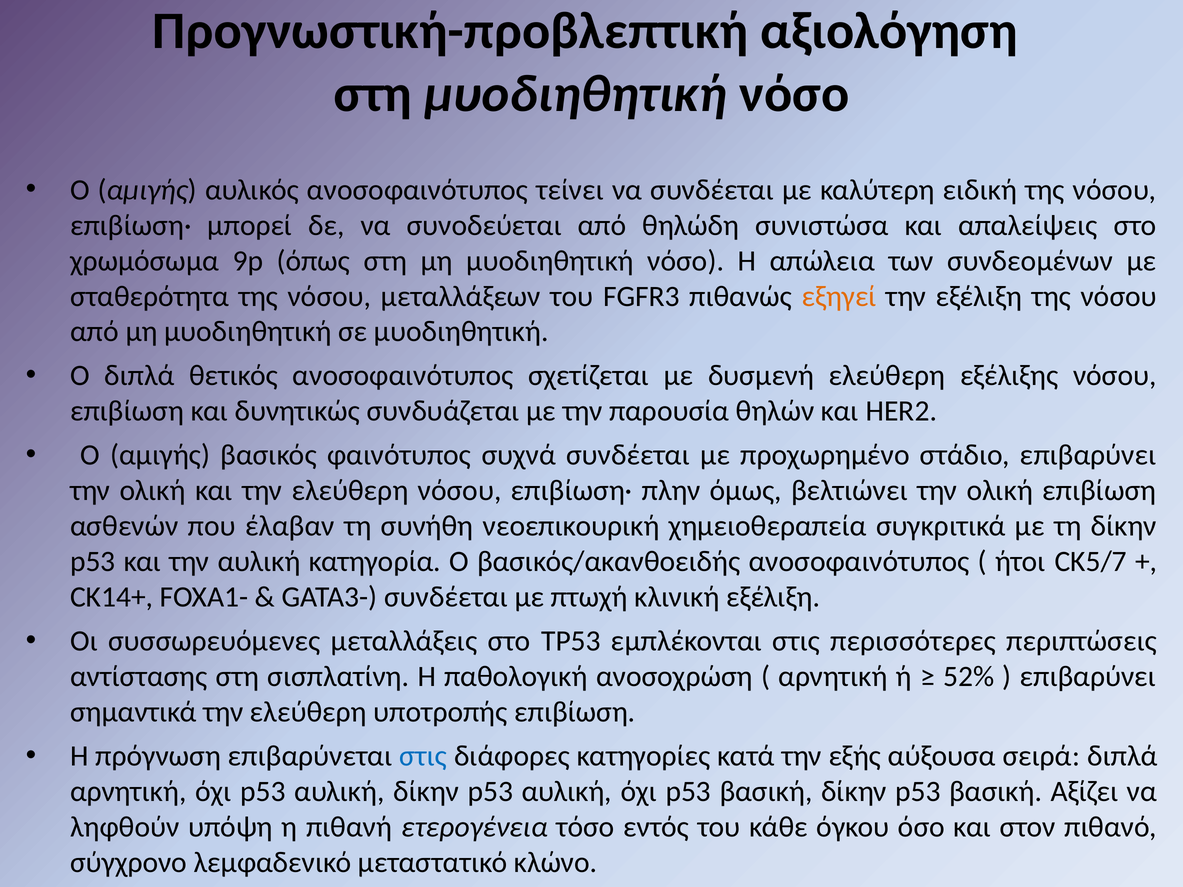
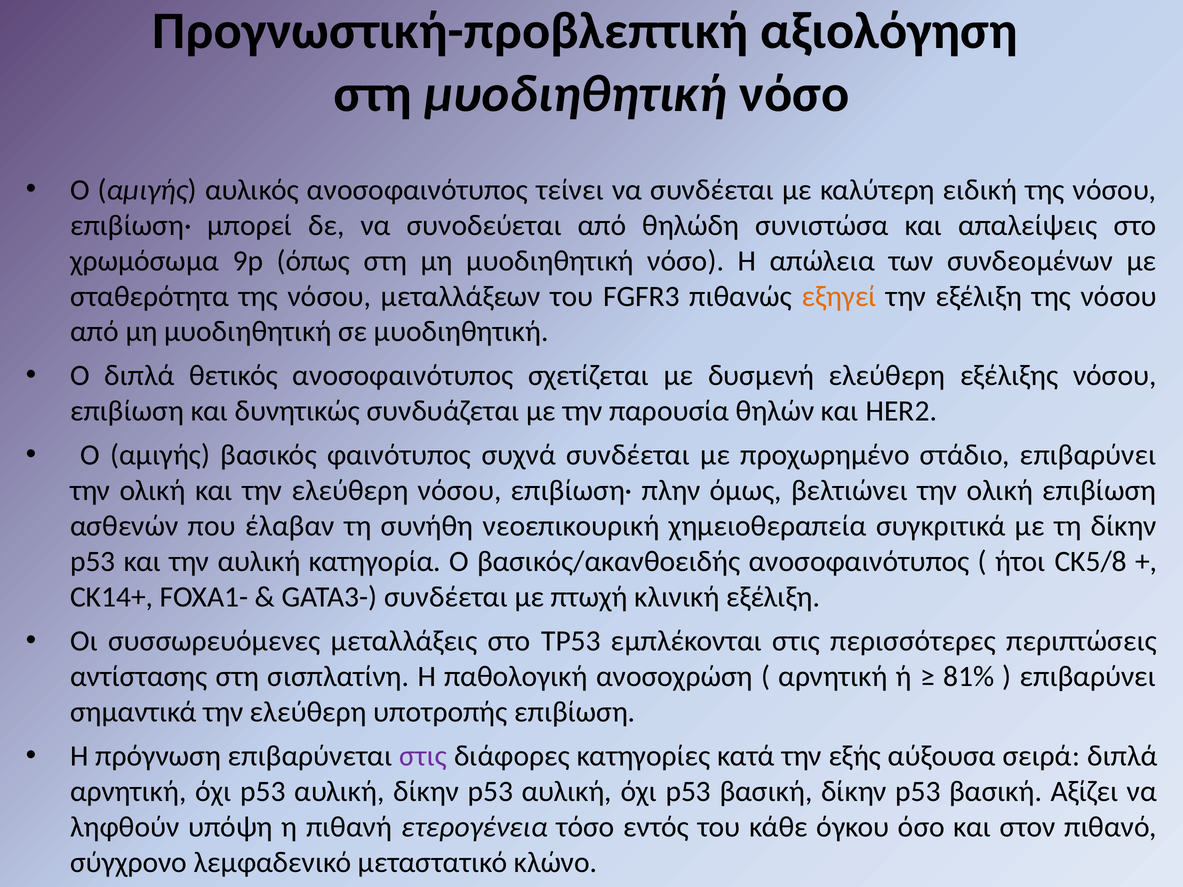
CK5/7: CK5/7 -> CK5/8 (1091, 562)
52%: 52% -> 81% (969, 677)
στις colour: blue -> purple (423, 756)
